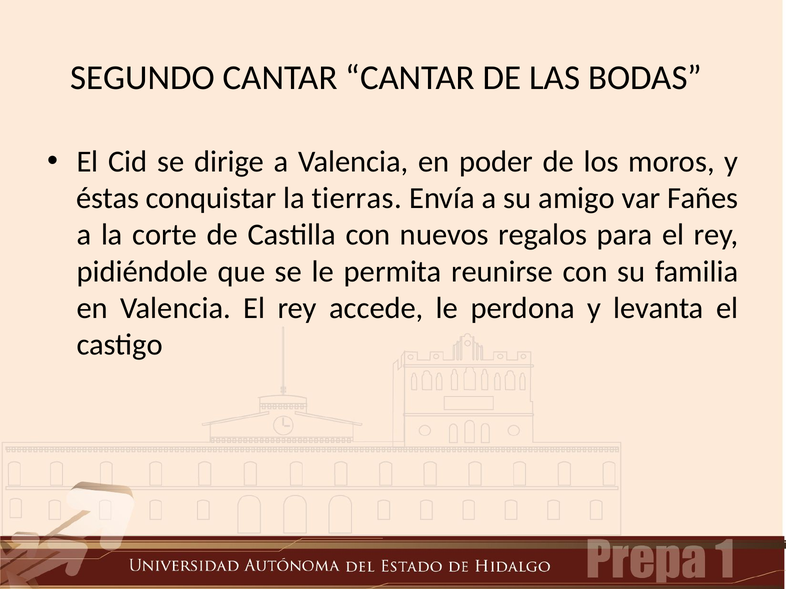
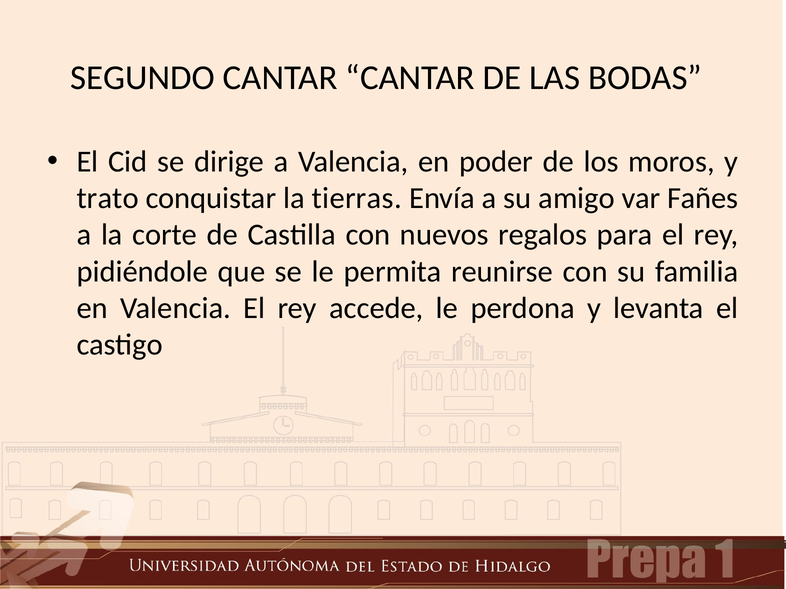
éstas: éstas -> trato (108, 199)
